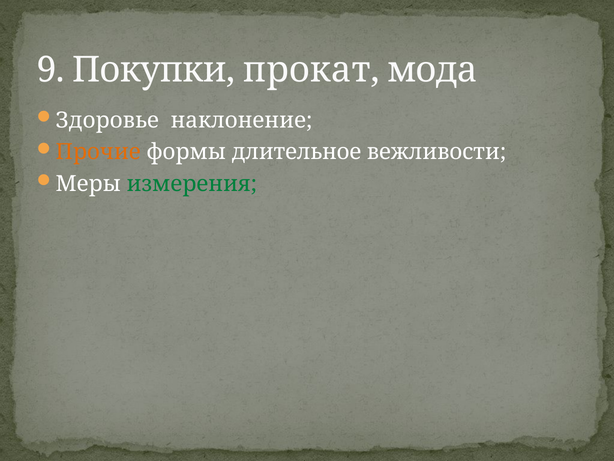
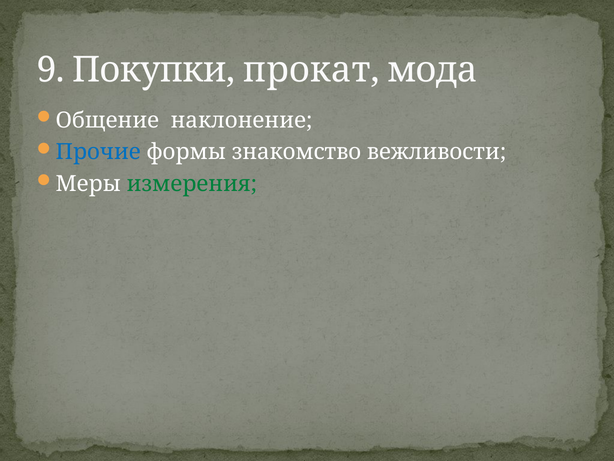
Здоровье: Здоровье -> Общение (107, 120)
Прочие colour: orange -> blue (98, 152)
длительное: длительное -> знакомство (296, 152)
